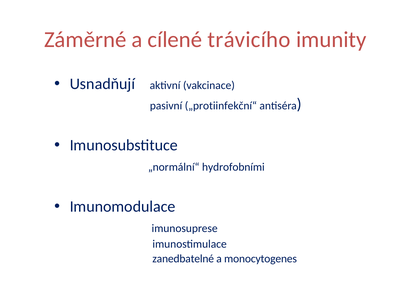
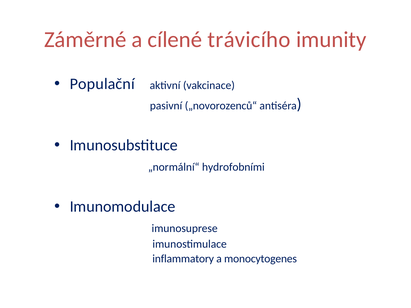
Usnadňují: Usnadňují -> Populační (102, 84)
„protiinfekční“: „protiinfekční“ -> „novorozenců“ (221, 106)
zanedbatelné: zanedbatelné -> inflammatory (183, 259)
